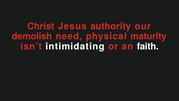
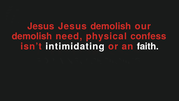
Christ: Christ -> Jesus (41, 26)
Jesus authority: authority -> demolish (111, 26)
maturity: maturity -> confess (148, 36)
